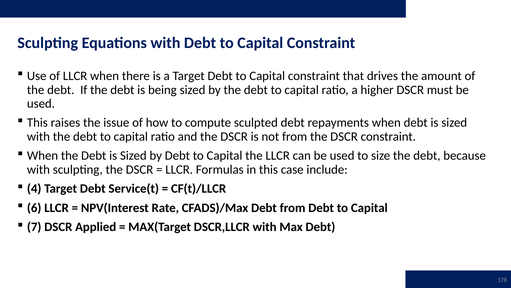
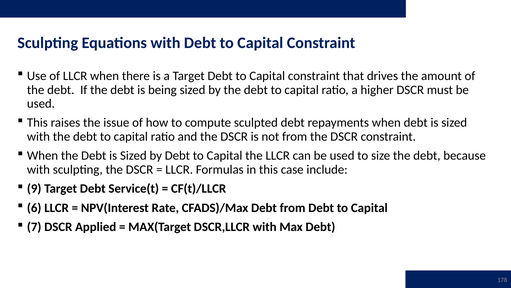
4: 4 -> 9 (34, 188)
